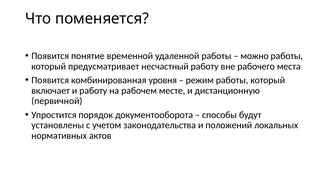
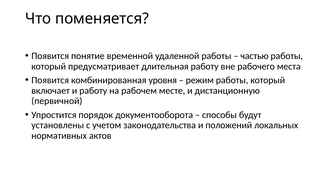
можно: можно -> частью (254, 56)
несчастный: несчастный -> длительная (165, 66)
